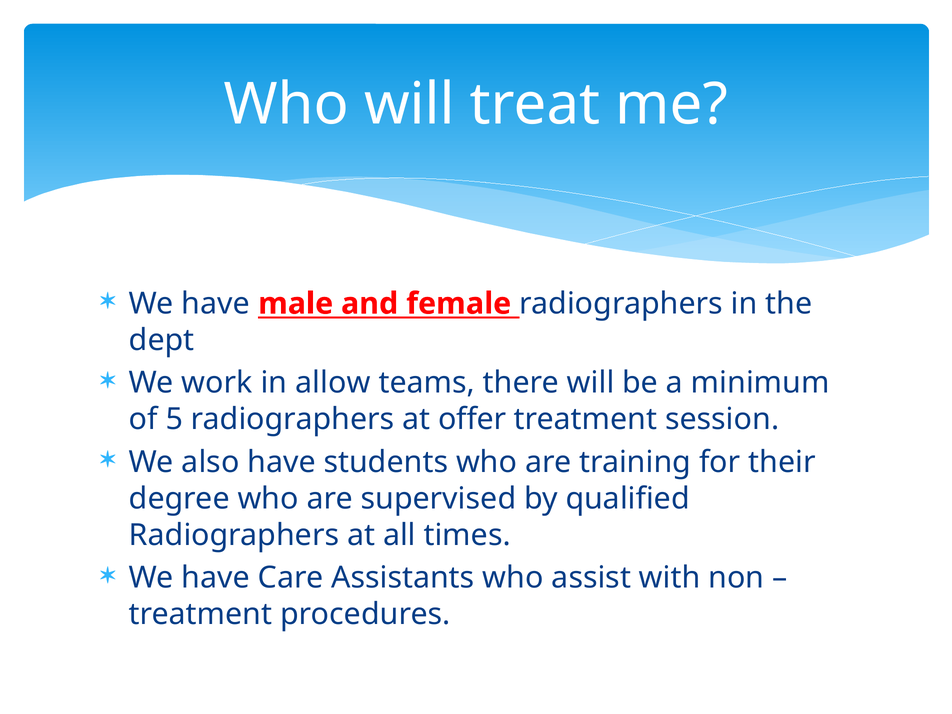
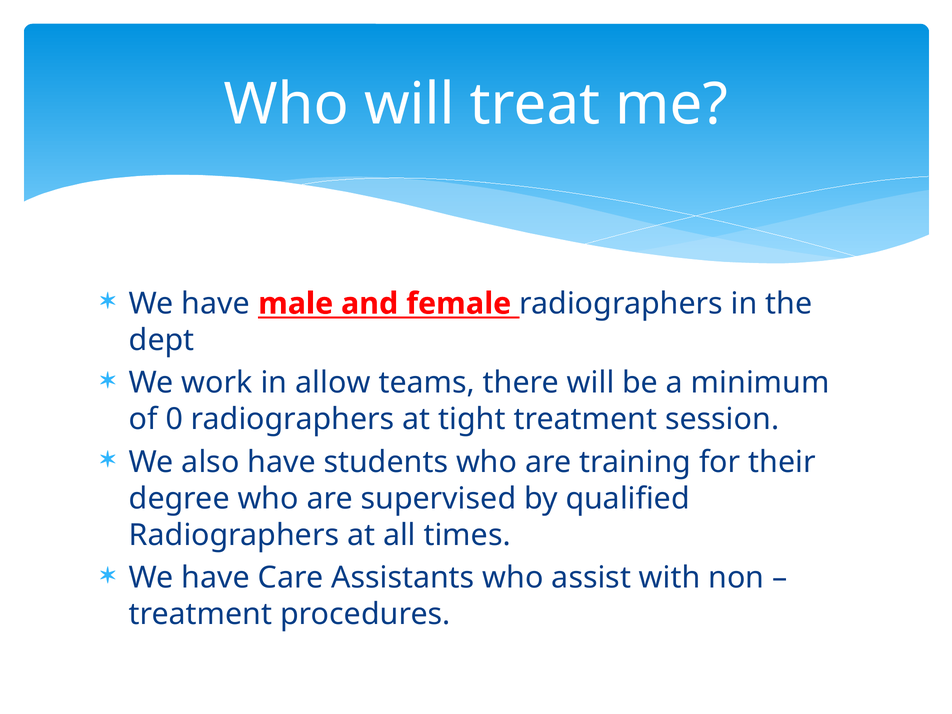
5: 5 -> 0 (174, 419)
offer: offer -> tight (472, 419)
